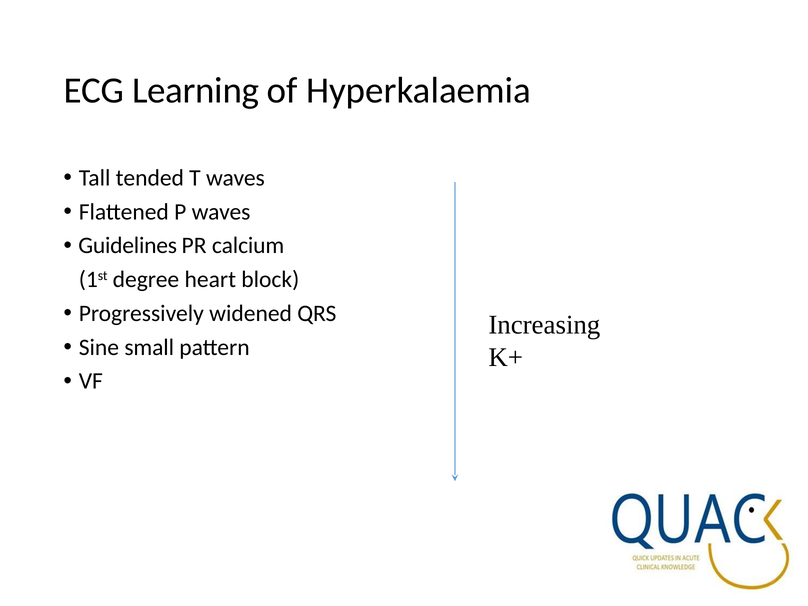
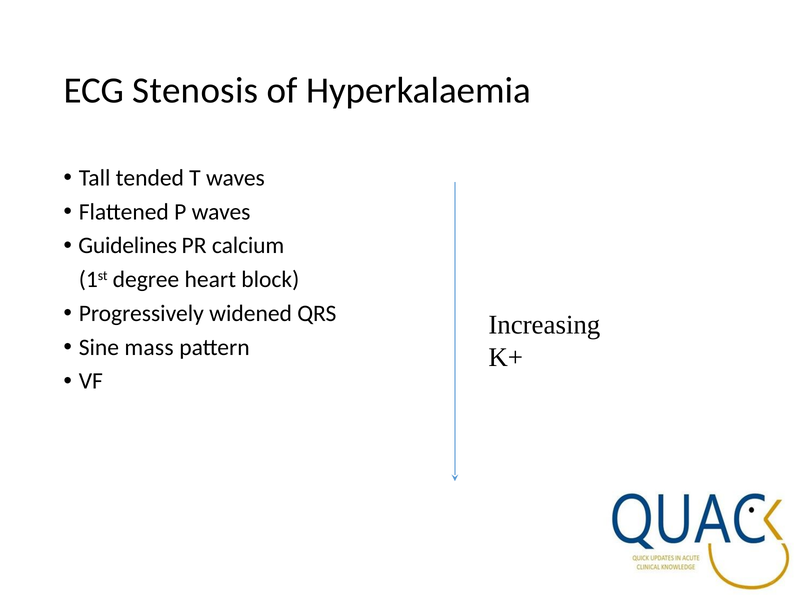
Learning: Learning -> Stenosis (195, 91)
small: small -> mass (149, 347)
